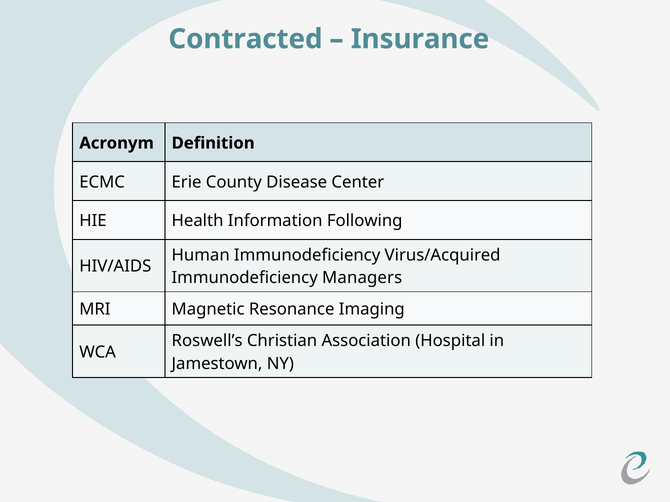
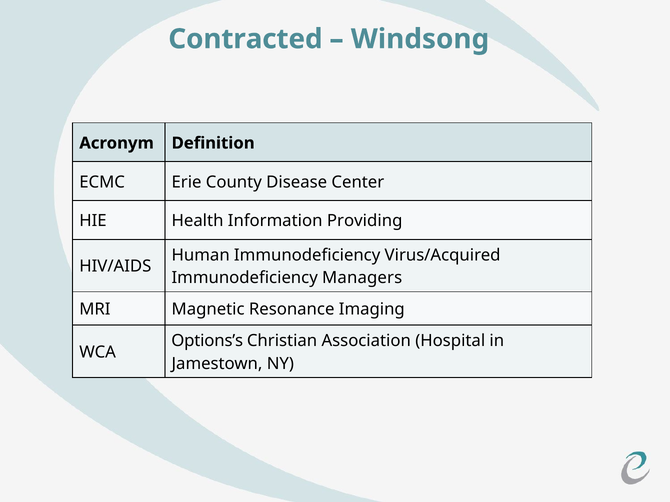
Insurance: Insurance -> Windsong (420, 39)
Following: Following -> Providing (365, 221)
Roswell’s: Roswell’s -> Options’s (207, 341)
